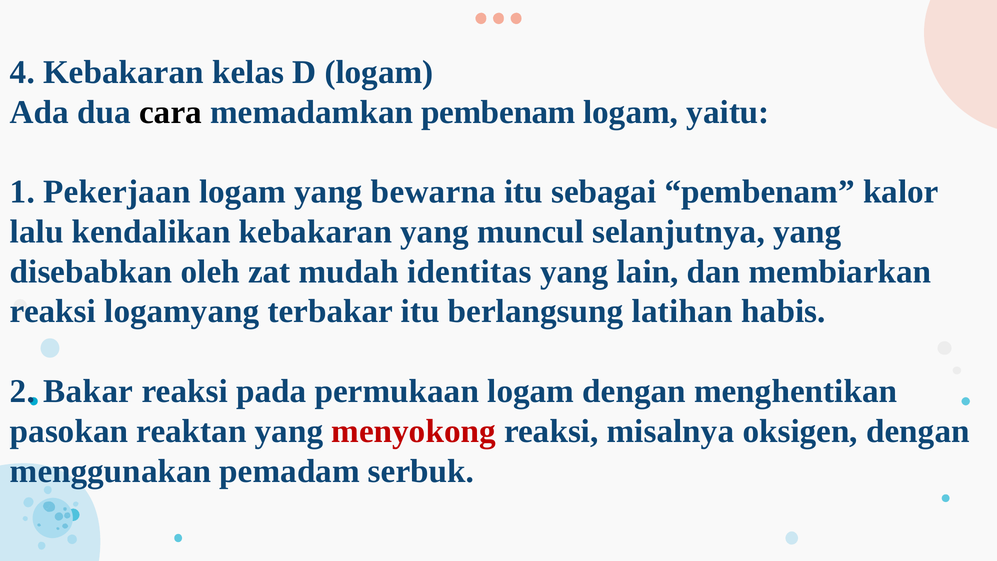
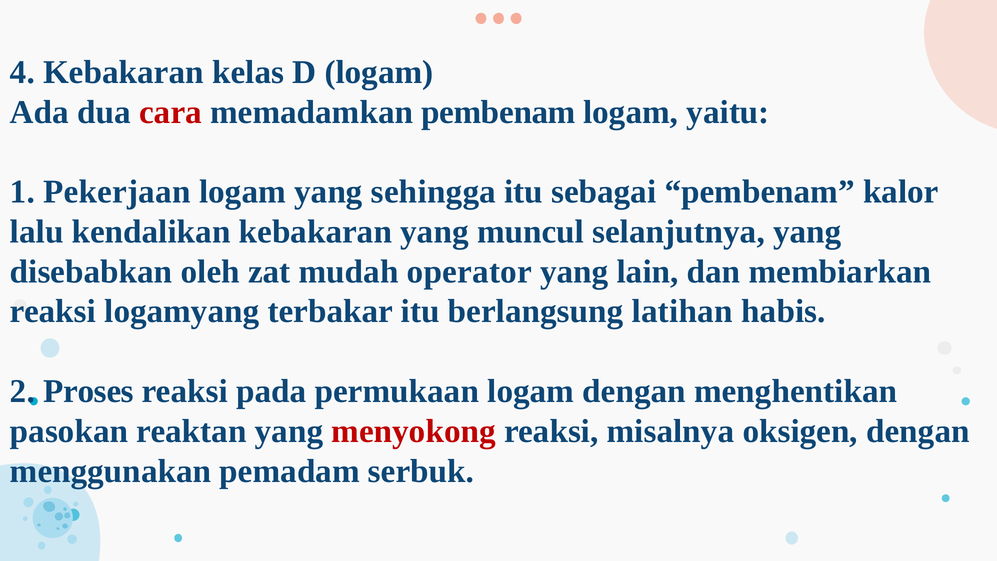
cara colour: black -> red (171, 112)
bewarna: bewarna -> sehingga (433, 192)
identitas: identitas -> operator (469, 272)
Bakar: Bakar -> Proses (89, 391)
